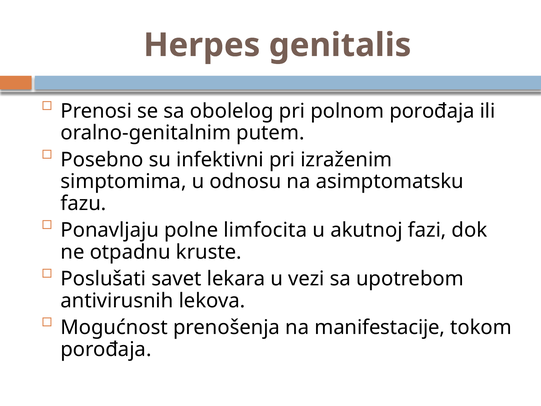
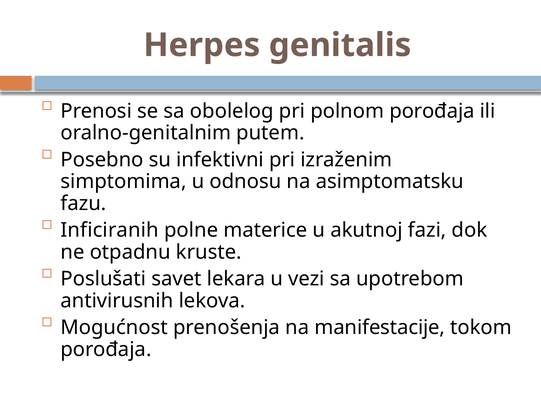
Ponavljaju: Ponavljaju -> Inficiranih (110, 230)
limfocita: limfocita -> materice (265, 230)
